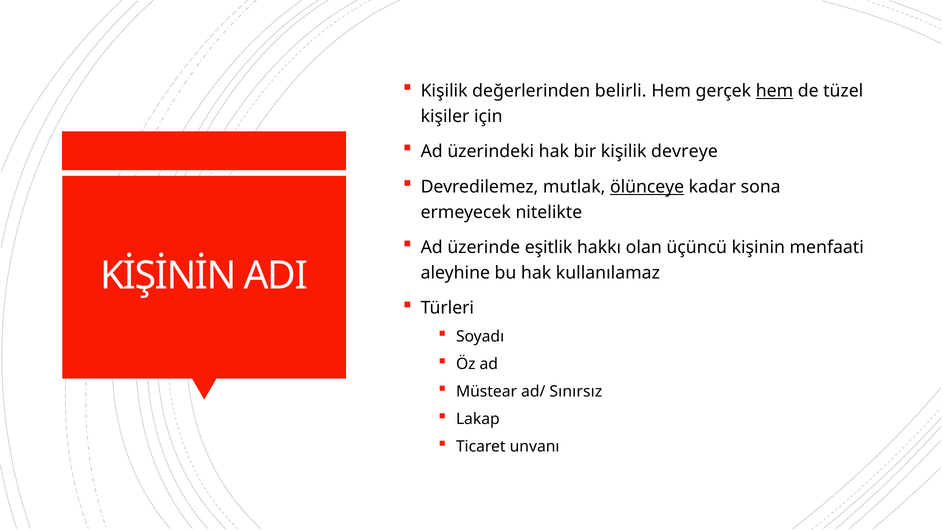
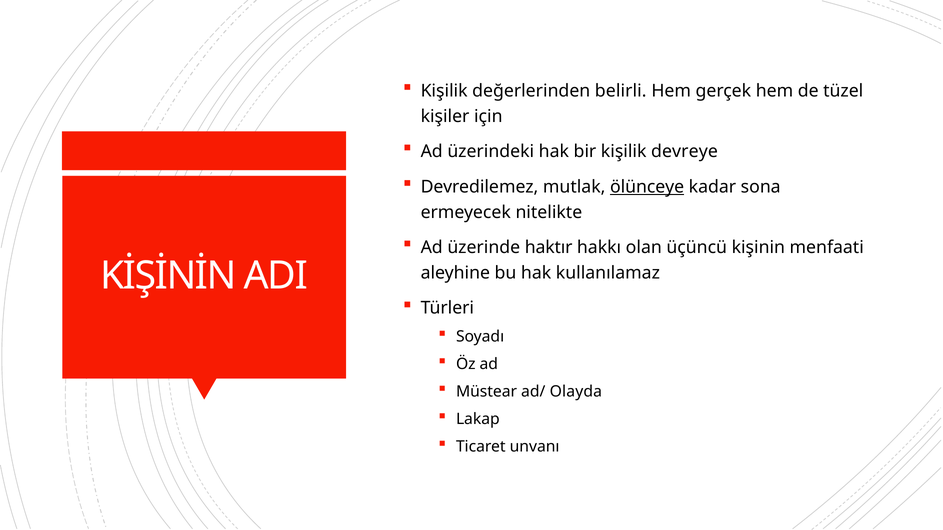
hem underline: present -> none (774, 91)
eşitlik: eşitlik -> haktır (549, 248)
Sınırsız: Sınırsız -> Olayda (576, 392)
